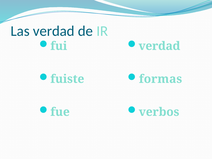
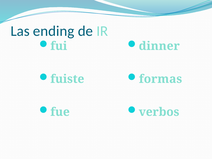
Las verdad: verdad -> ending (54, 31)
verdad: verdad -> dinner (159, 46)
